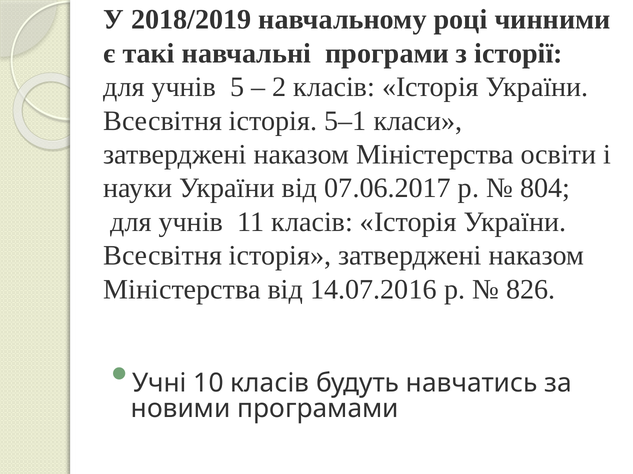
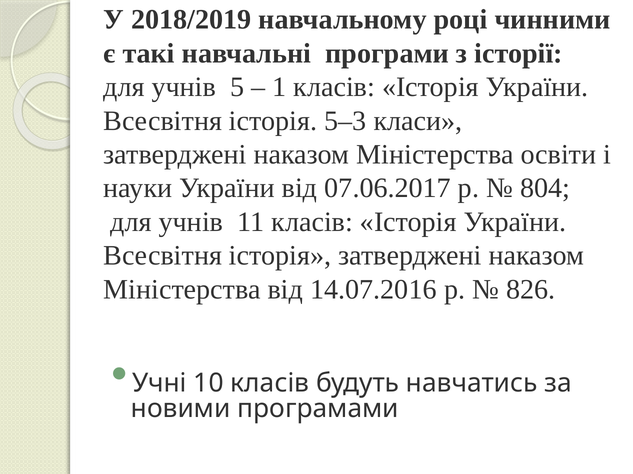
2: 2 -> 1 (279, 87)
5–1: 5–1 -> 5–3 (345, 121)
